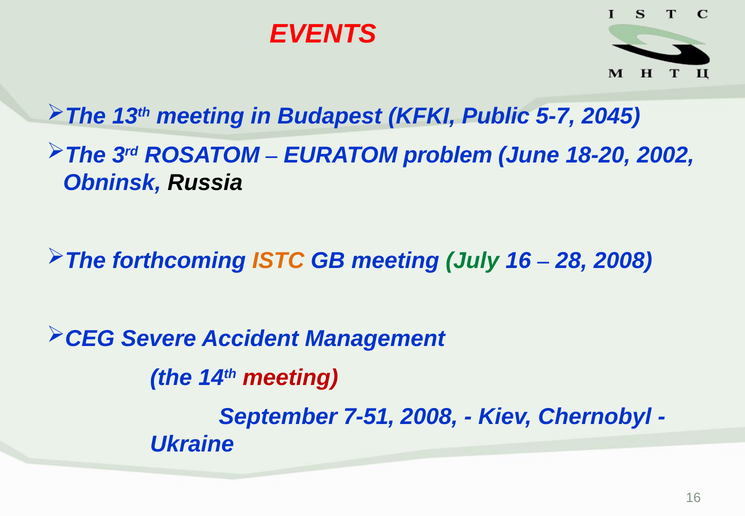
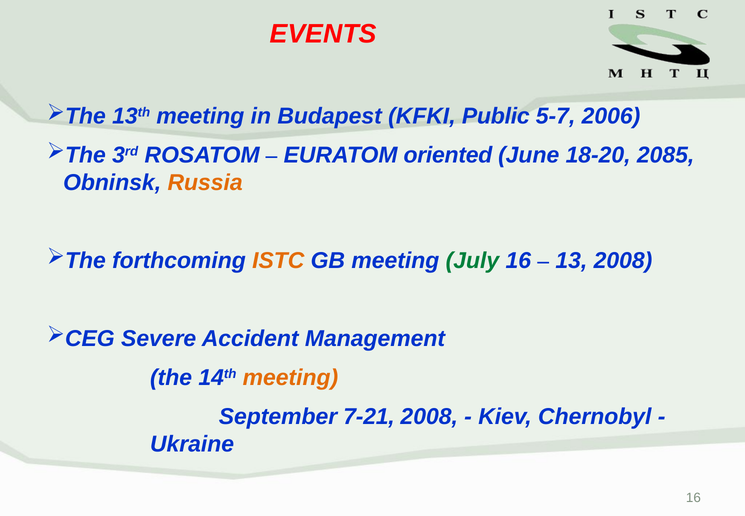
2045: 2045 -> 2006 (611, 116)
problem: problem -> oriented (448, 155)
2002: 2002 -> 2085 (666, 155)
Russia colour: black -> orange (205, 183)
28: 28 -> 13 (571, 261)
meeting colour: red -> orange (290, 378)
7-51: 7-51 -> 7-21 (369, 416)
